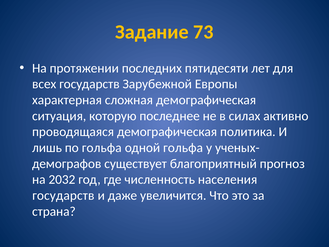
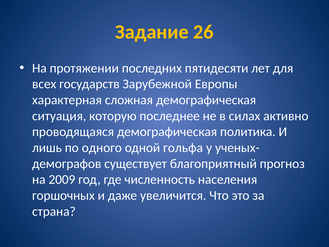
73: 73 -> 26 (203, 32)
по гольфа: гольфа -> одного (102, 148)
2032: 2032 -> 2009 (62, 179)
государств: государств -> горшочных (63, 195)
